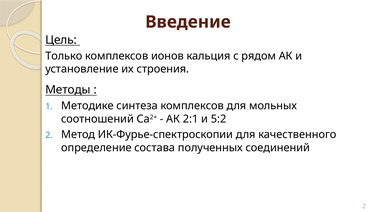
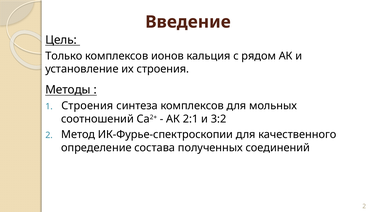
Методике: Методике -> Строения (87, 106)
5:2: 5:2 -> 3:2 (219, 119)
